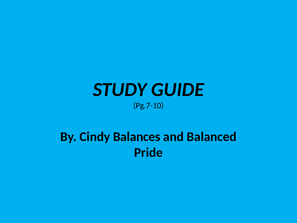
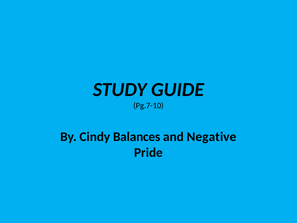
Balanced: Balanced -> Negative (212, 137)
